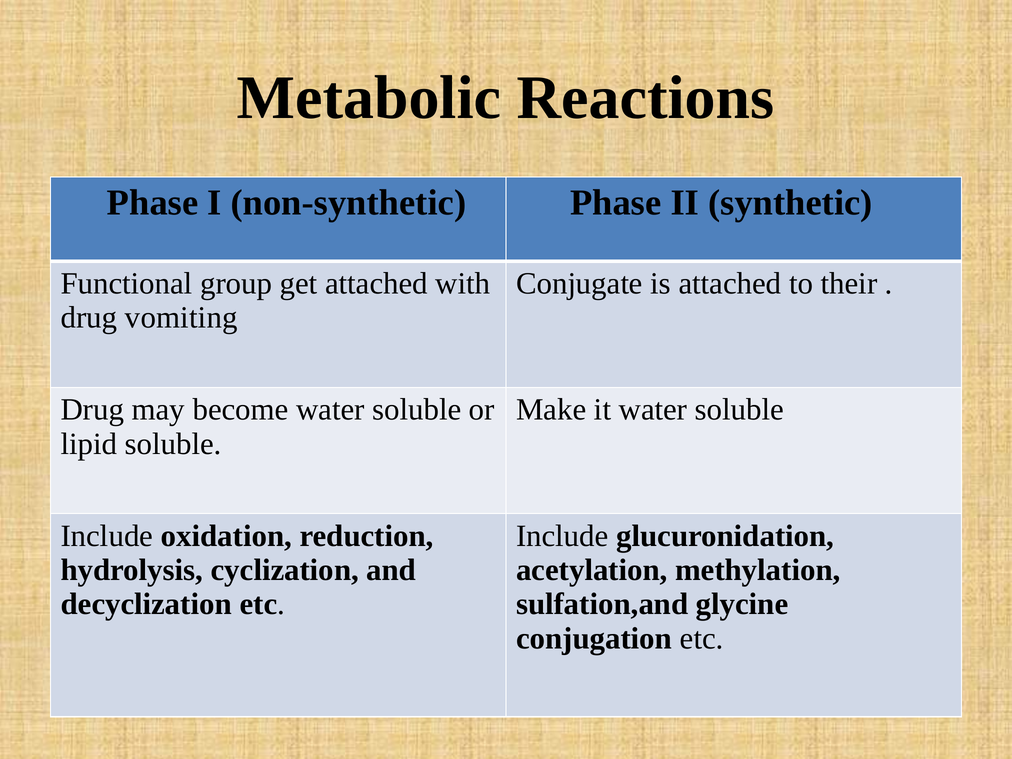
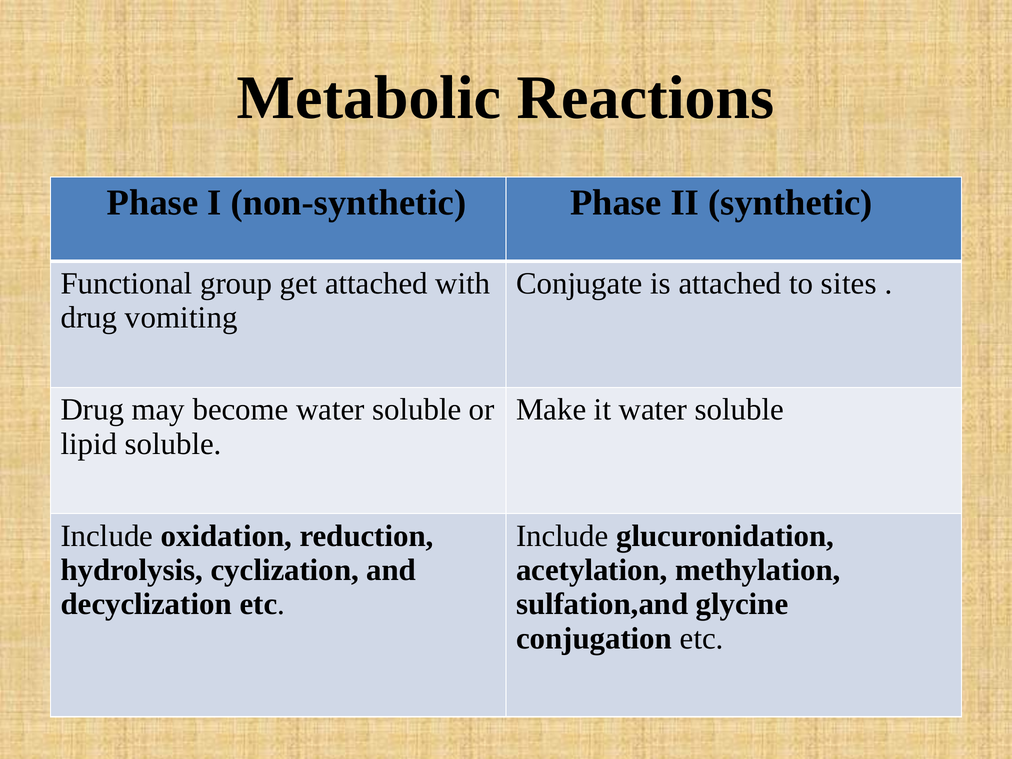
their: their -> sites (849, 284)
